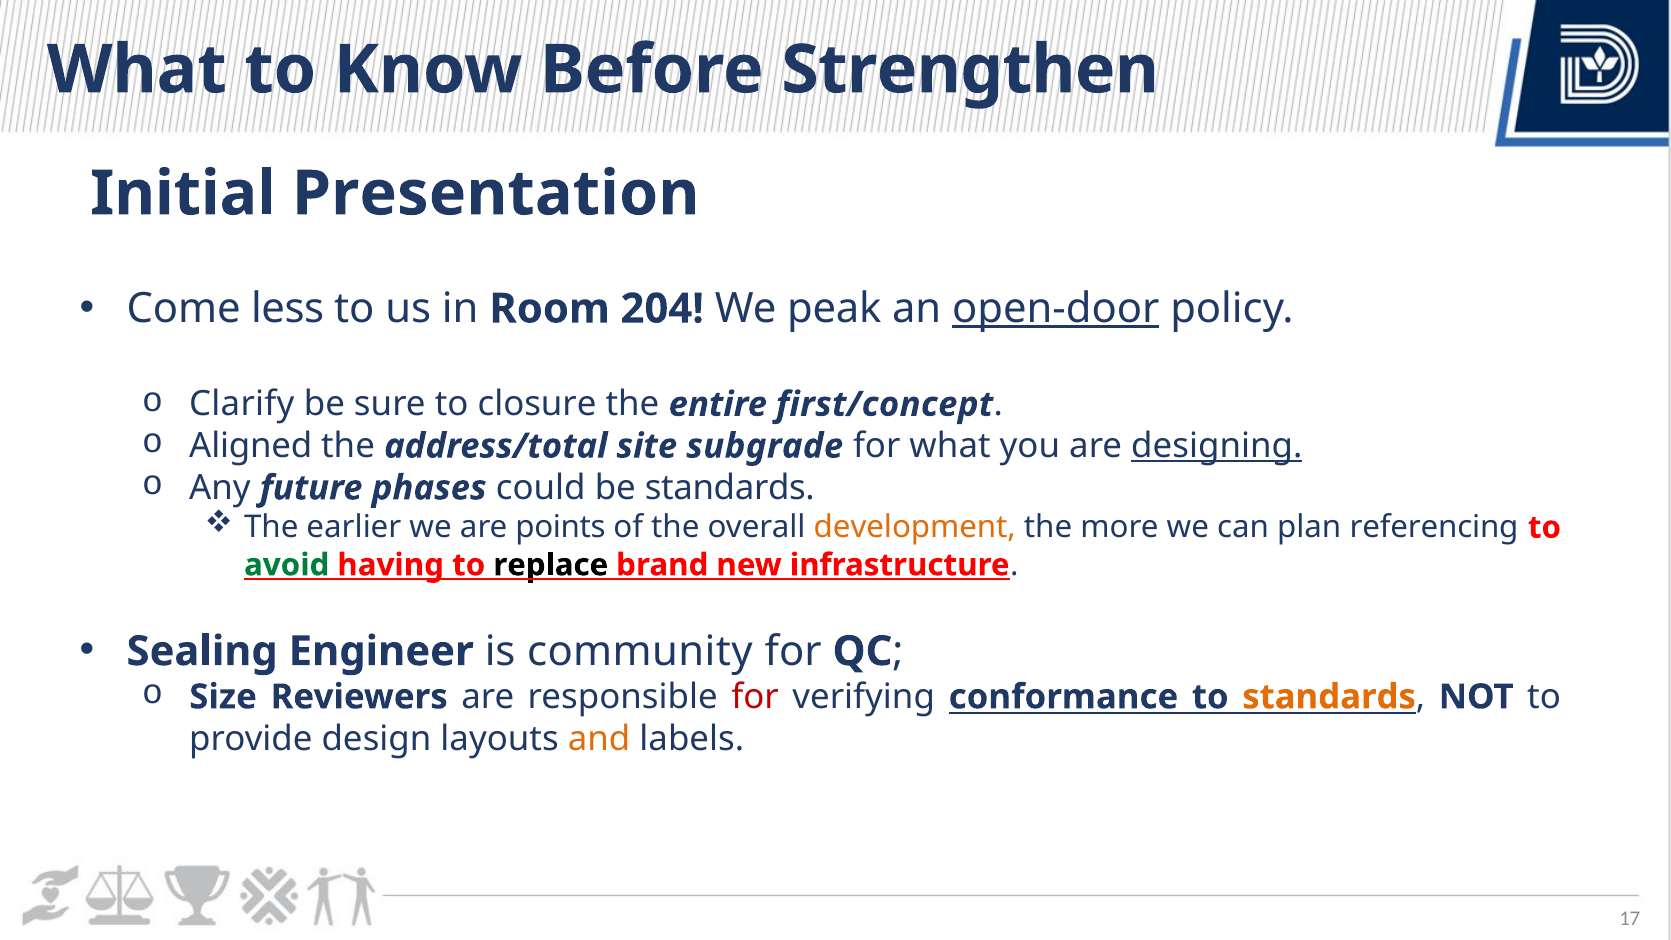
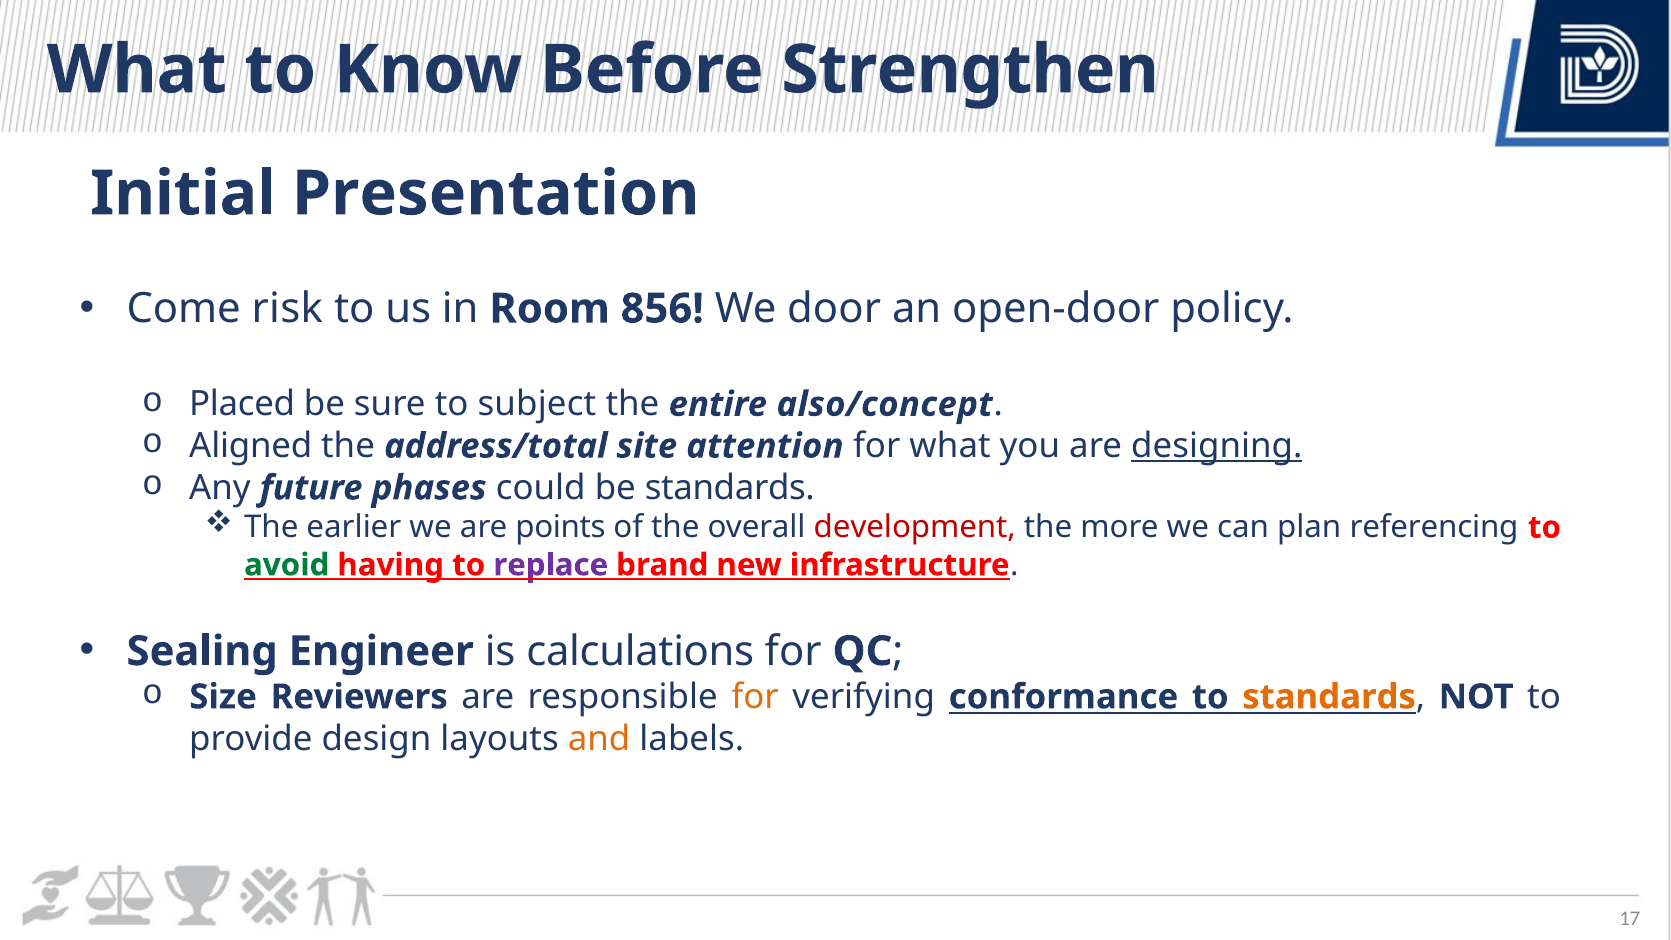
less: less -> risk (287, 309)
204: 204 -> 856 (662, 309)
peak: peak -> door (834, 309)
open-door underline: present -> none (1056, 309)
Clarify: Clarify -> Placed (242, 404)
closure: closure -> subject (537, 404)
first/concept: first/concept -> also/concept (885, 404)
subgrade: subgrade -> attention (765, 446)
development colour: orange -> red (915, 527)
replace colour: black -> purple (551, 565)
community: community -> calculations (640, 651)
for colour: red -> orange (755, 697)
